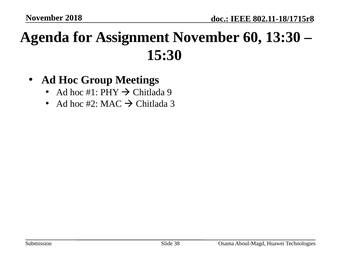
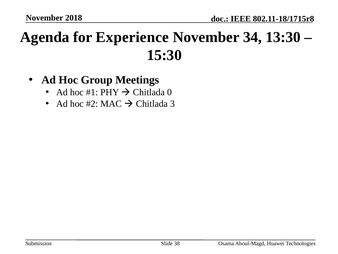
Assignment: Assignment -> Experience (132, 37)
60: 60 -> 34 (252, 37)
9: 9 -> 0 (169, 92)
